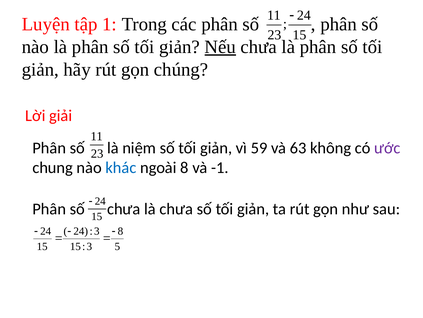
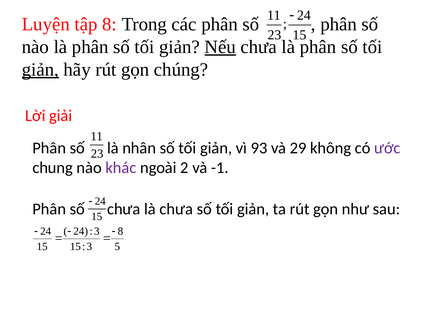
tập 1: 1 -> 8 (110, 24)
giản underline: none -> present (40, 69)
niệm: niệm -> nhân (139, 148)
59: 59 -> 93 (259, 148)
63: 63 -> 29 (298, 148)
khác colour: blue -> purple (121, 167)
ngoài 8: 8 -> 2 (184, 167)
